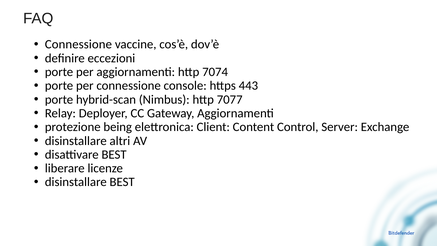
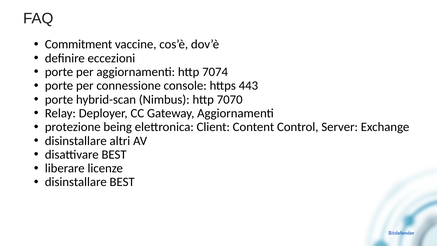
Connessione: Connessione -> Commitment (79, 44)
7077: 7077 -> 7070 (230, 99)
